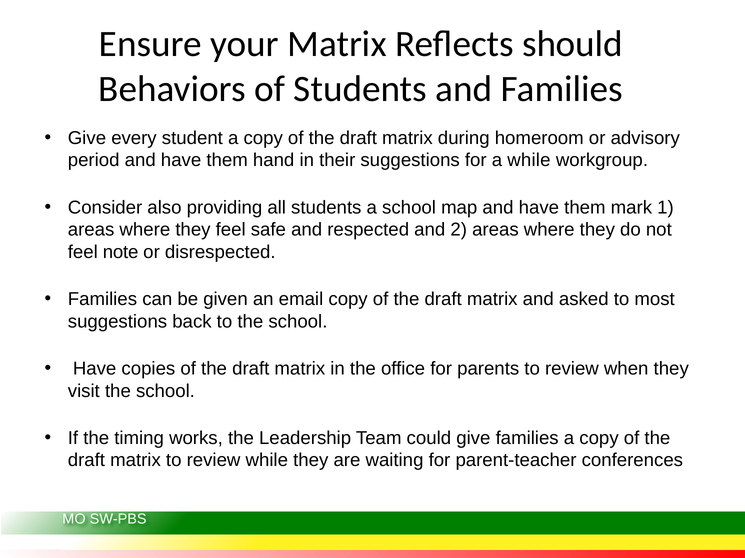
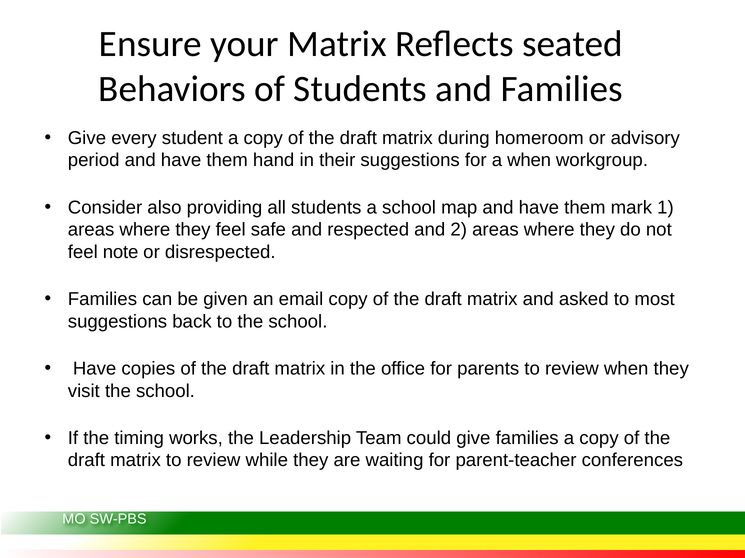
should: should -> seated (572, 44)
a while: while -> when (529, 161)
